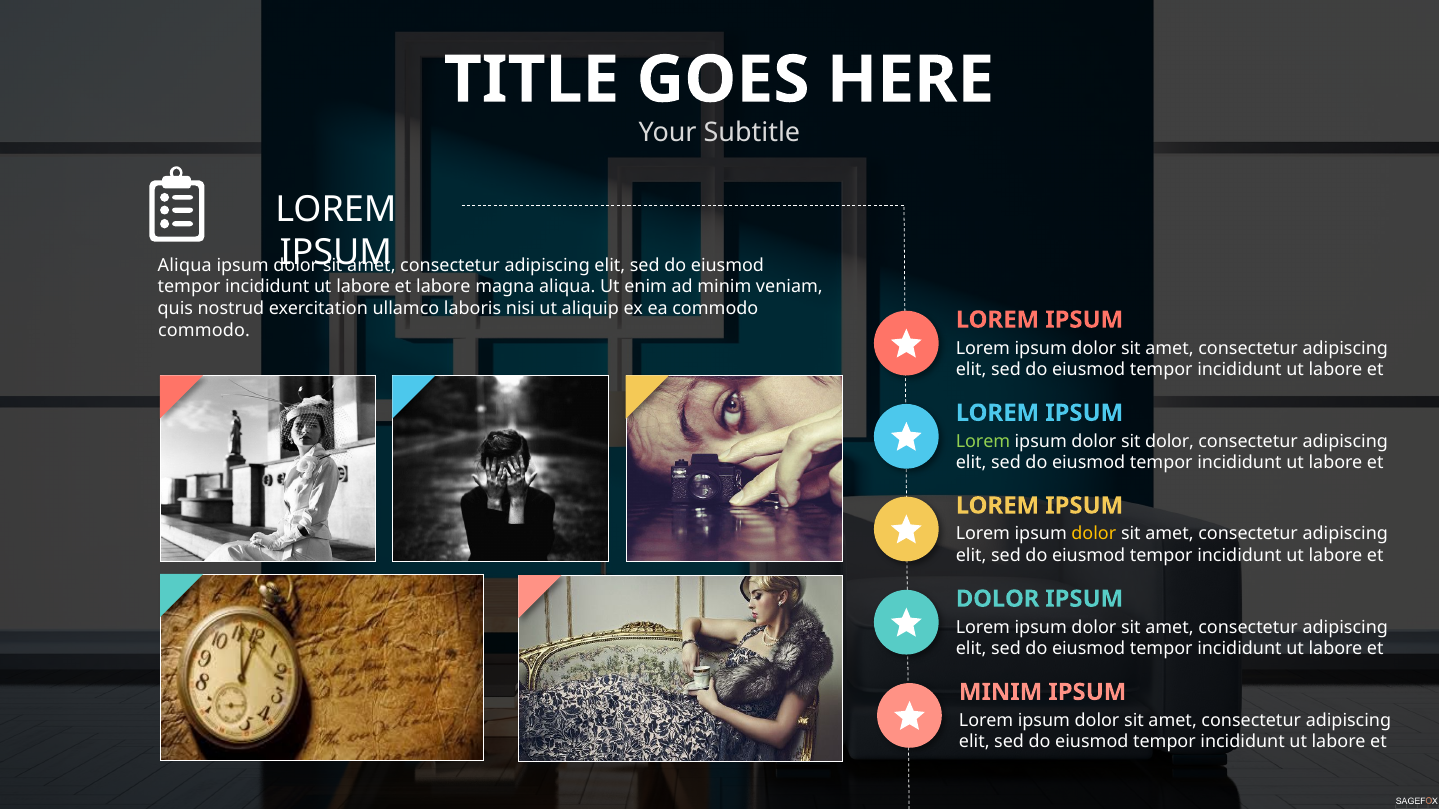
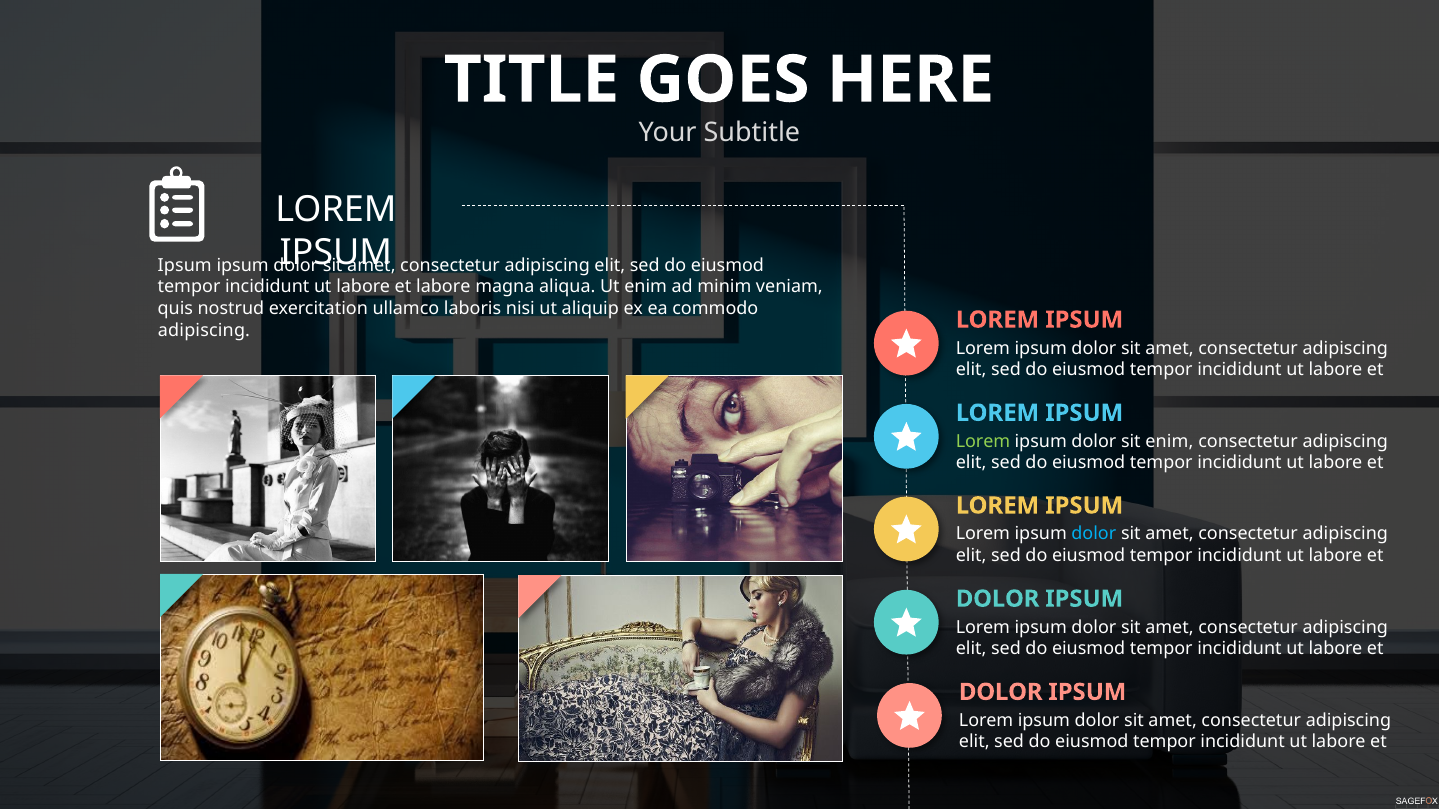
Aliqua: Aliqua -> Ipsum (185, 265)
commodo: commodo -> adipiscing (204, 330)
sit dolor: dolor -> enim (1169, 442)
dolor colour: yellow -> light blue (1094, 534)
MINIM: MINIM -> DOLOR (1001, 692)
